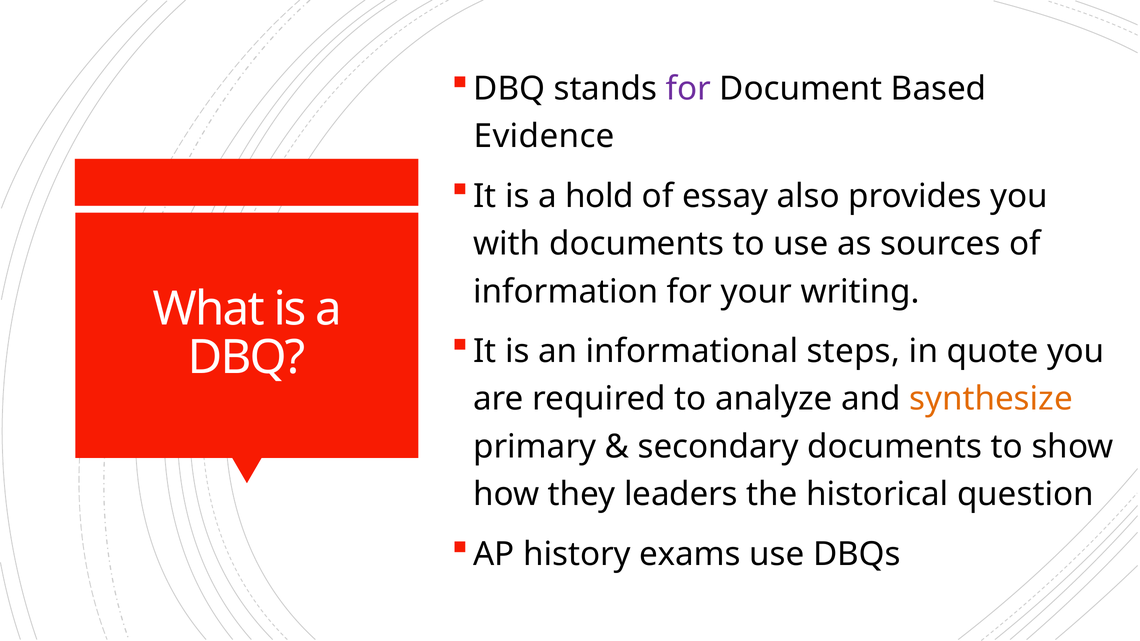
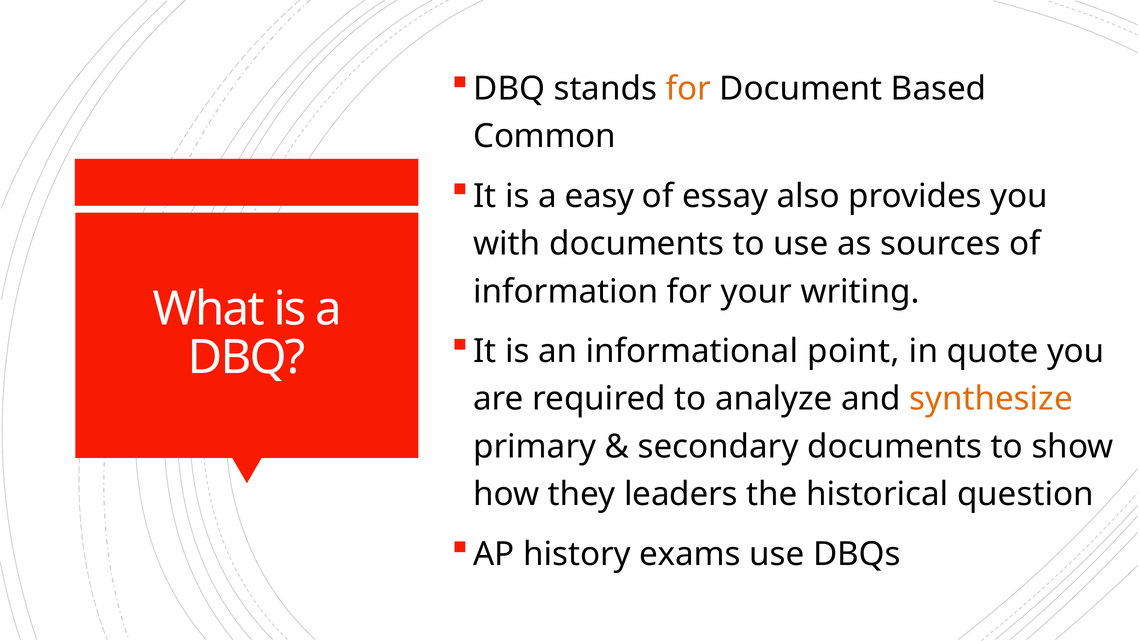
for colour: purple -> orange (688, 89)
Evidence: Evidence -> Common (545, 137)
hold: hold -> easy (600, 196)
steps: steps -> point (853, 351)
